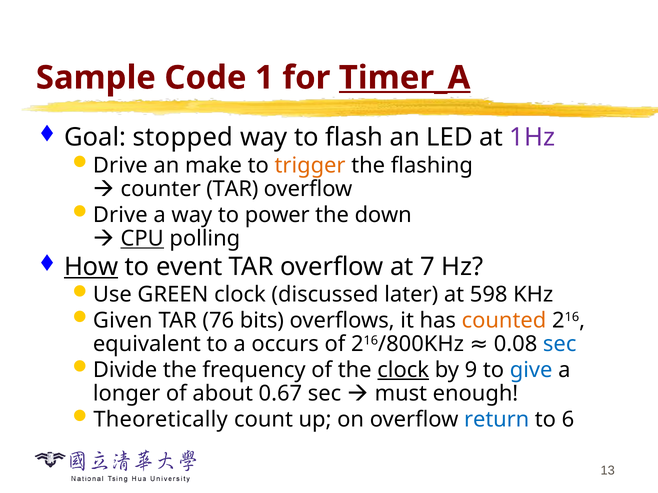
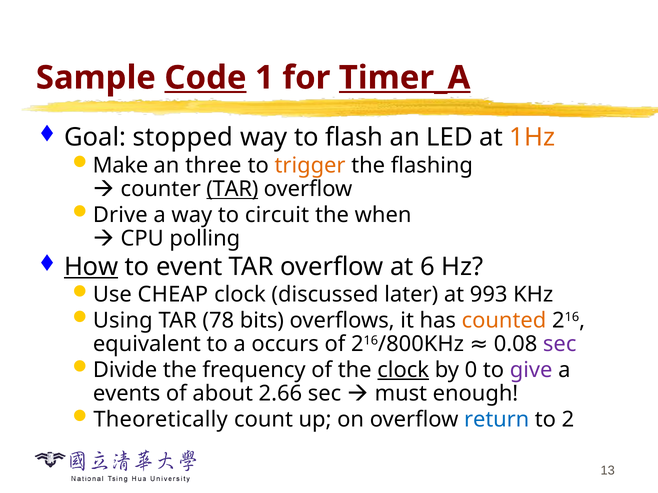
Code underline: none -> present (205, 78)
1Hz colour: purple -> orange (532, 138)
Drive: Drive -> Make (120, 165)
make: make -> three (213, 165)
TAR underline: none -> present (232, 189)
power: power -> circuit (277, 215)
down: down -> when (383, 215)
CPU underline: present -> none (142, 239)
7: 7 -> 6 (428, 267)
GREEN: GREEN -> CHEAP (173, 295)
598: 598 -> 993 (489, 295)
Given: Given -> Using (123, 321)
76: 76 -> 78 (218, 321)
sec colour: blue -> purple (560, 344)
9: 9 -> 0 (471, 370)
give colour: blue -> purple (531, 370)
longer: longer -> events (127, 394)
0.67: 0.67 -> 2.66 (280, 394)
6: 6 -> 2 (568, 420)
